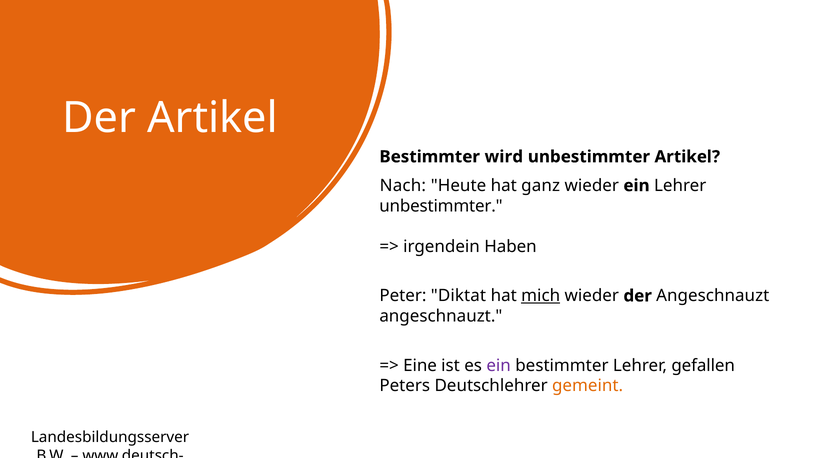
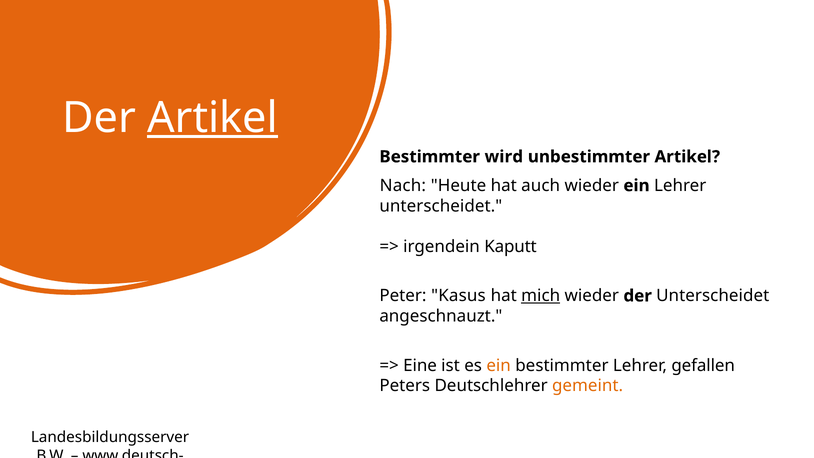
Artikel underline: none -> present (213, 118)
ganz: ganz -> auch (541, 186)
unbestimmter: unbestimmter -> unterscheidet (441, 206)
Haben: Haben -> Kaputt (511, 247)
Diktat: Diktat -> Kasus (458, 296)
der Angeschnauzt: Angeschnauzt -> Unterscheidet (713, 296)
ein colour: purple -> orange (499, 365)
